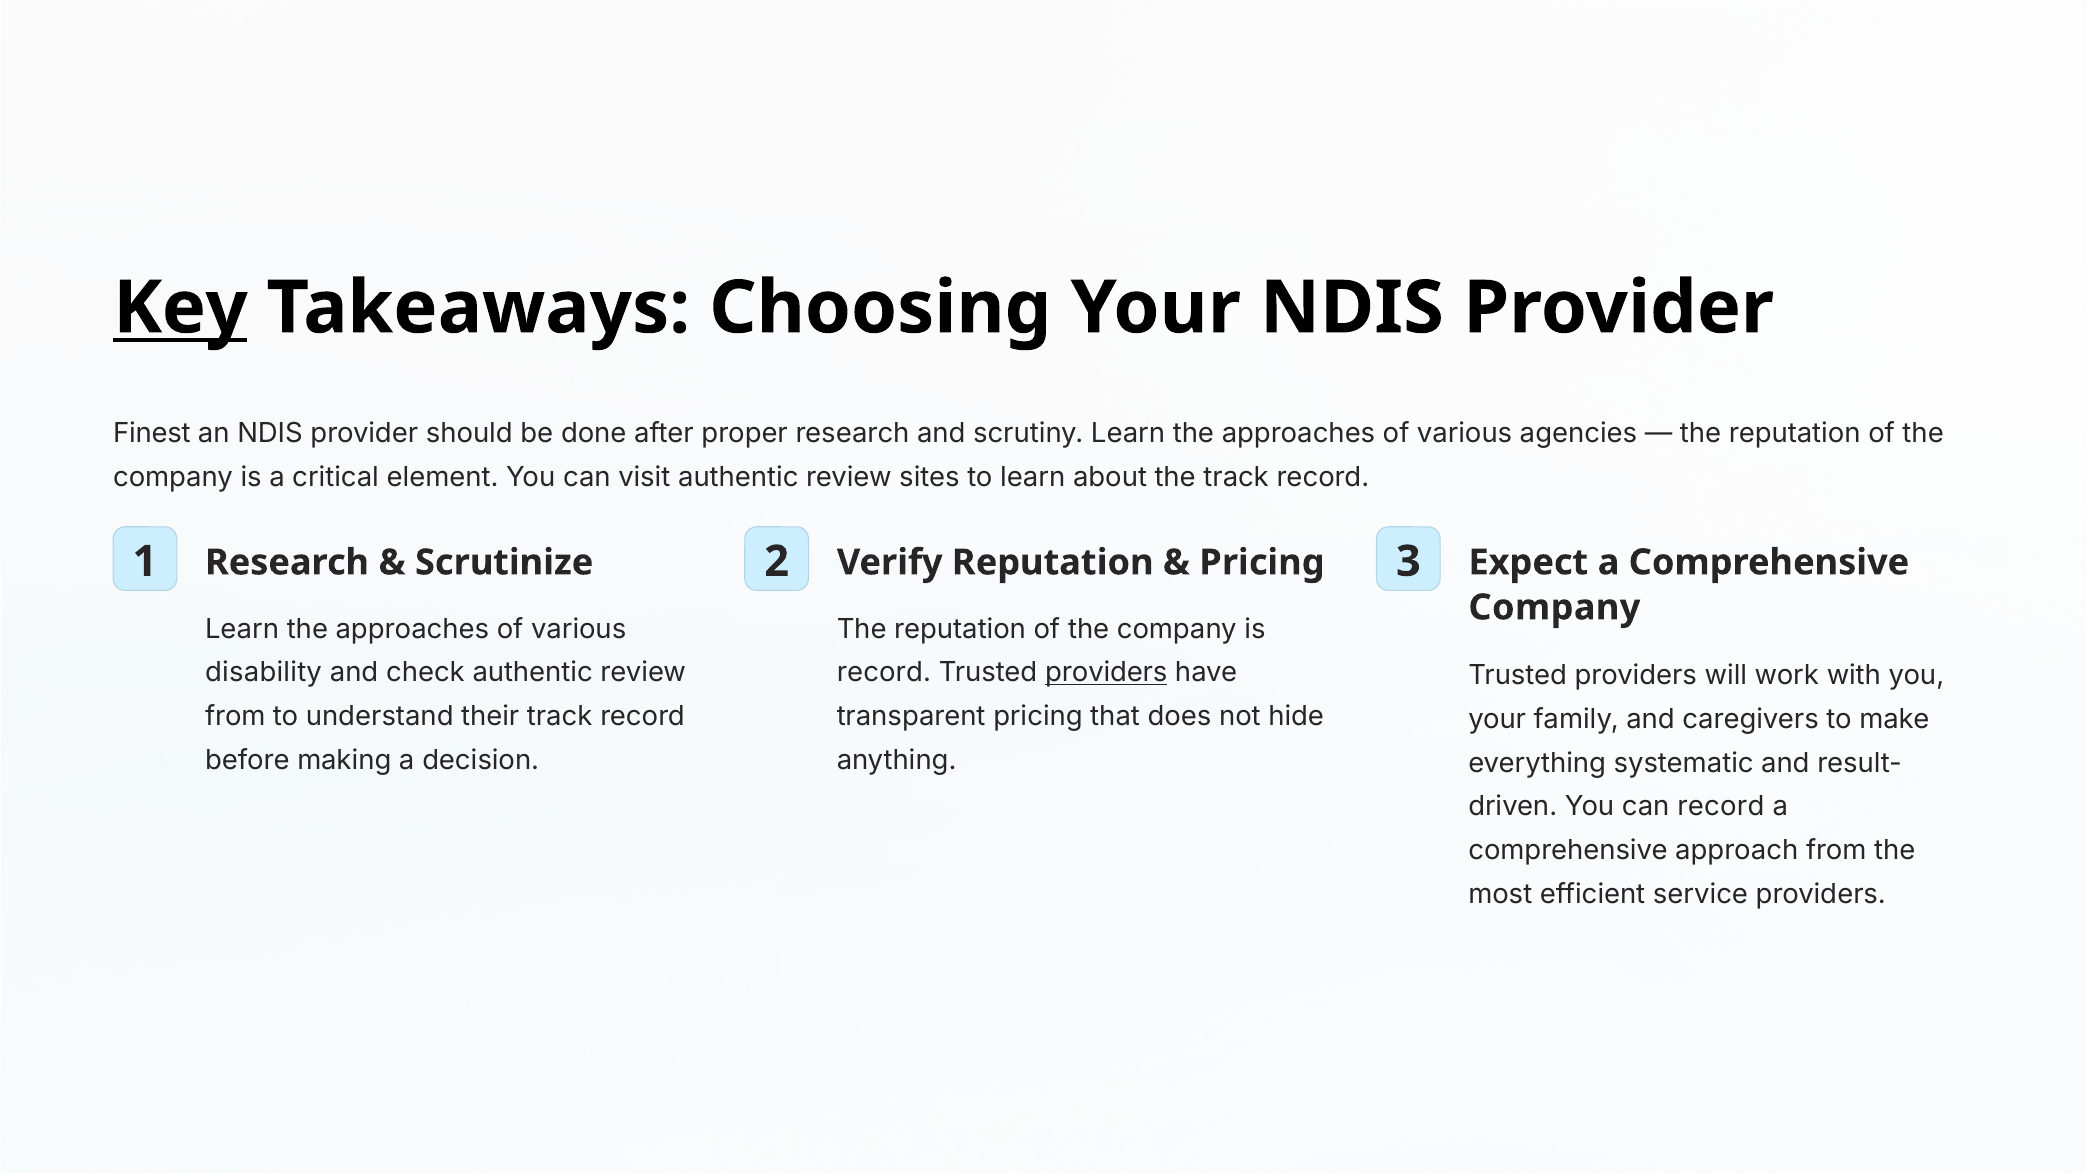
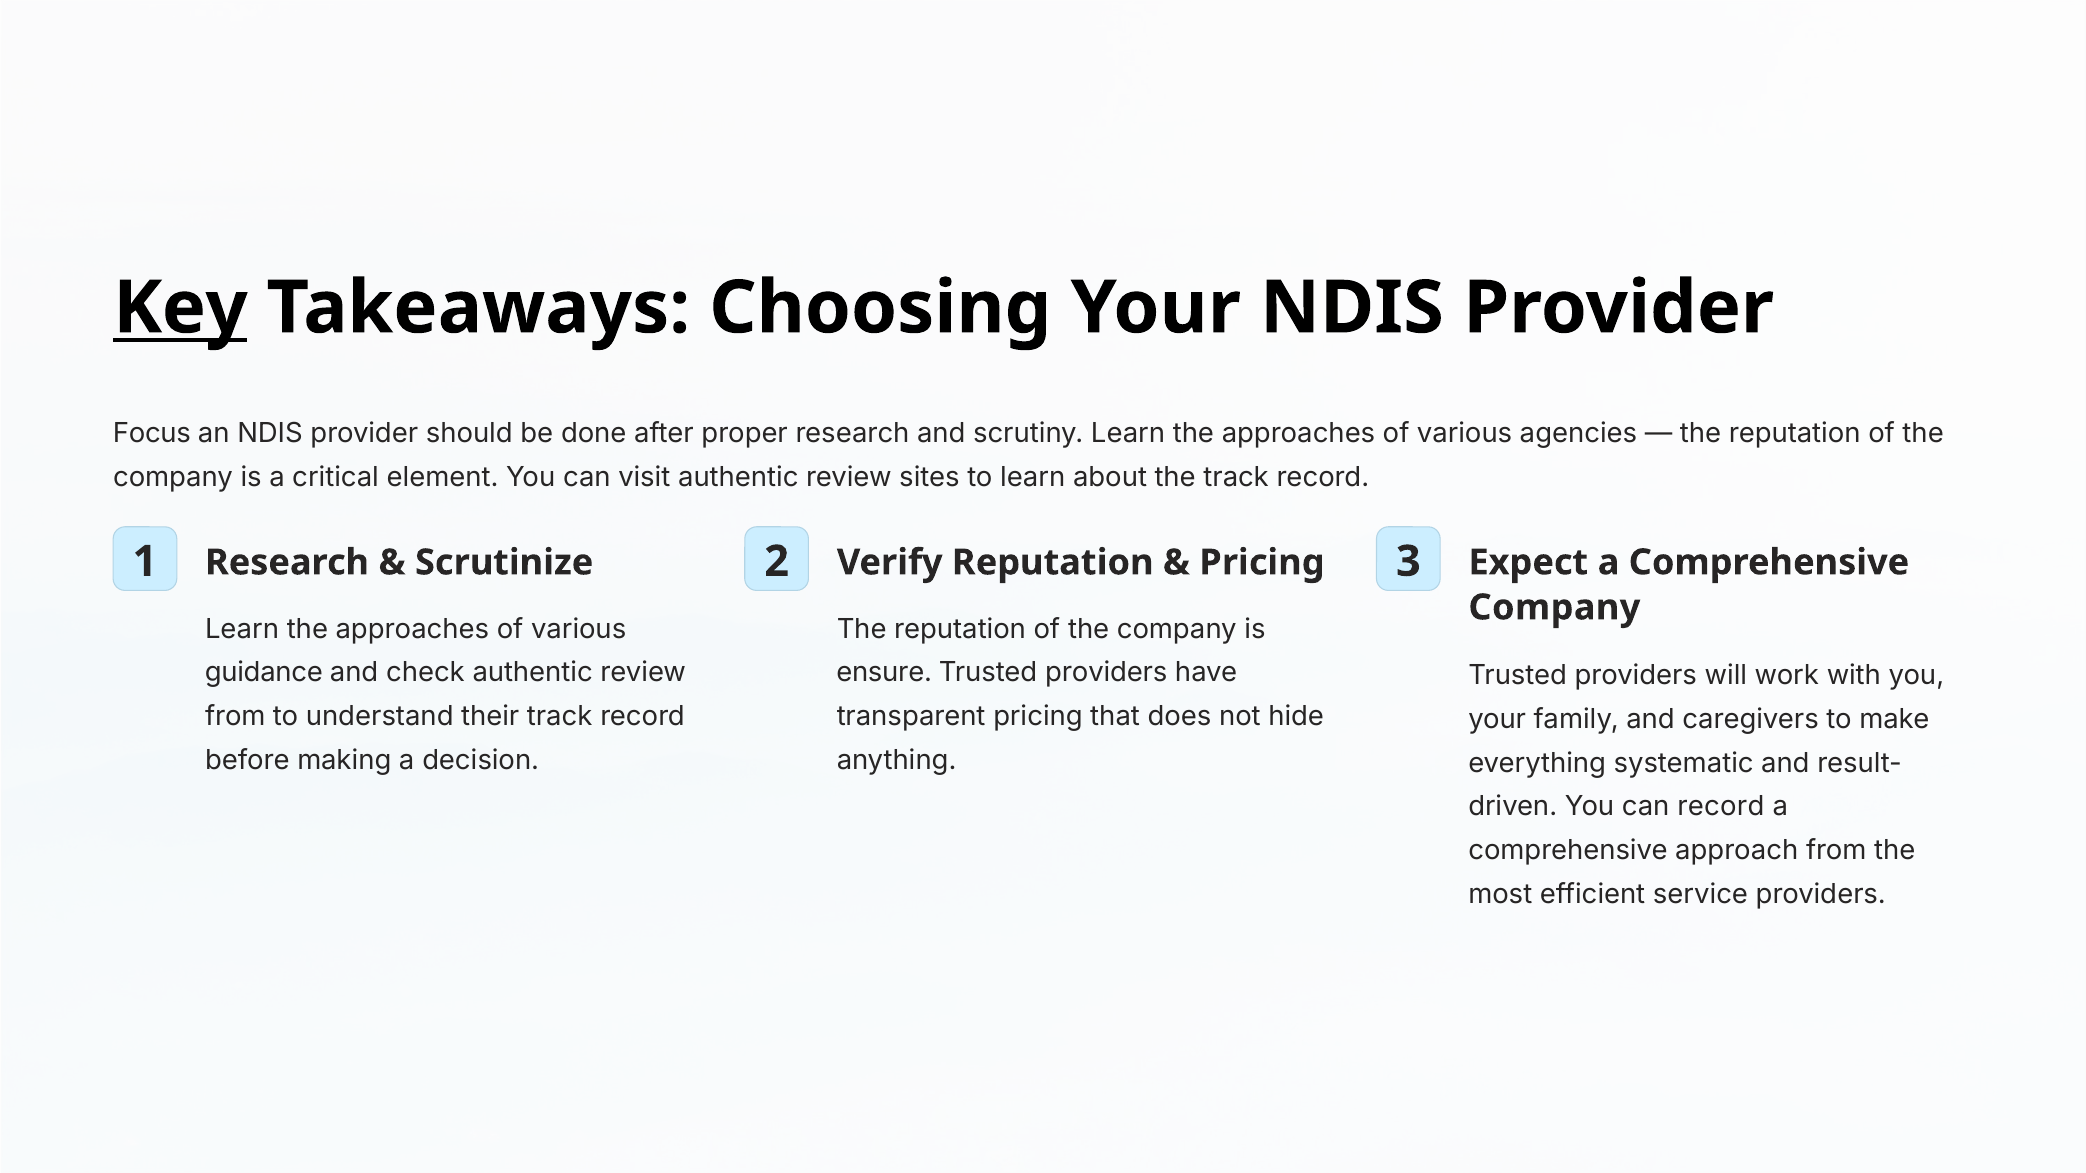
Finest: Finest -> Focus (152, 434)
disability: disability -> guidance (264, 673)
record: record -> ensure (884, 673)
providers underline: present -> none (1106, 673)
